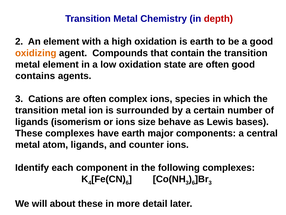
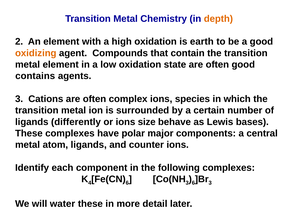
depth colour: red -> orange (218, 19)
isomerism: isomerism -> differently (76, 122)
have earth: earth -> polar (133, 133)
about: about -> water (63, 203)
